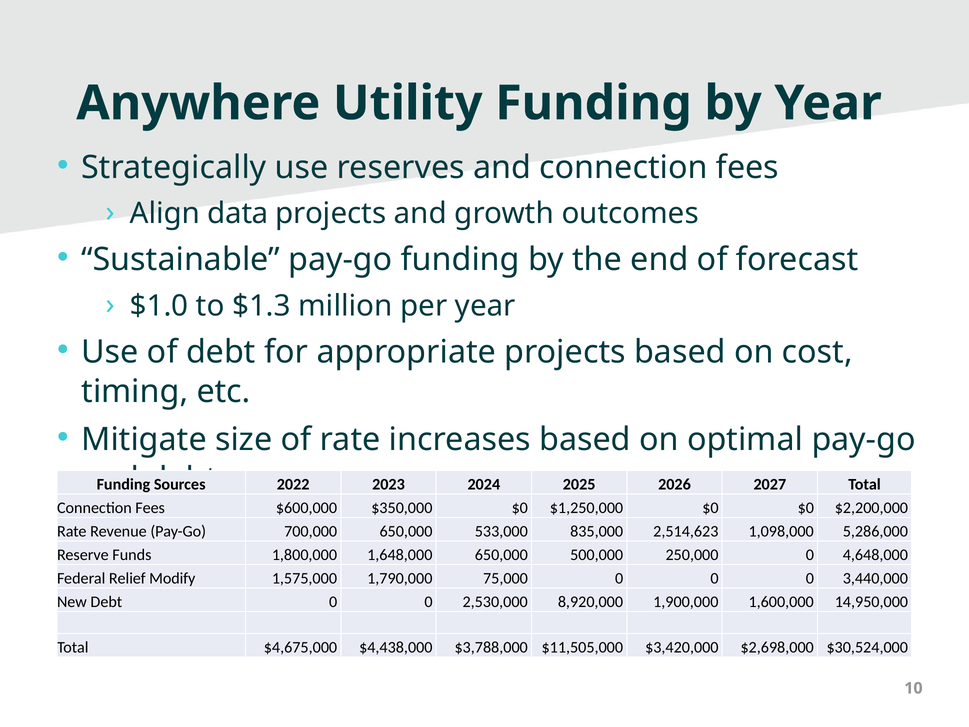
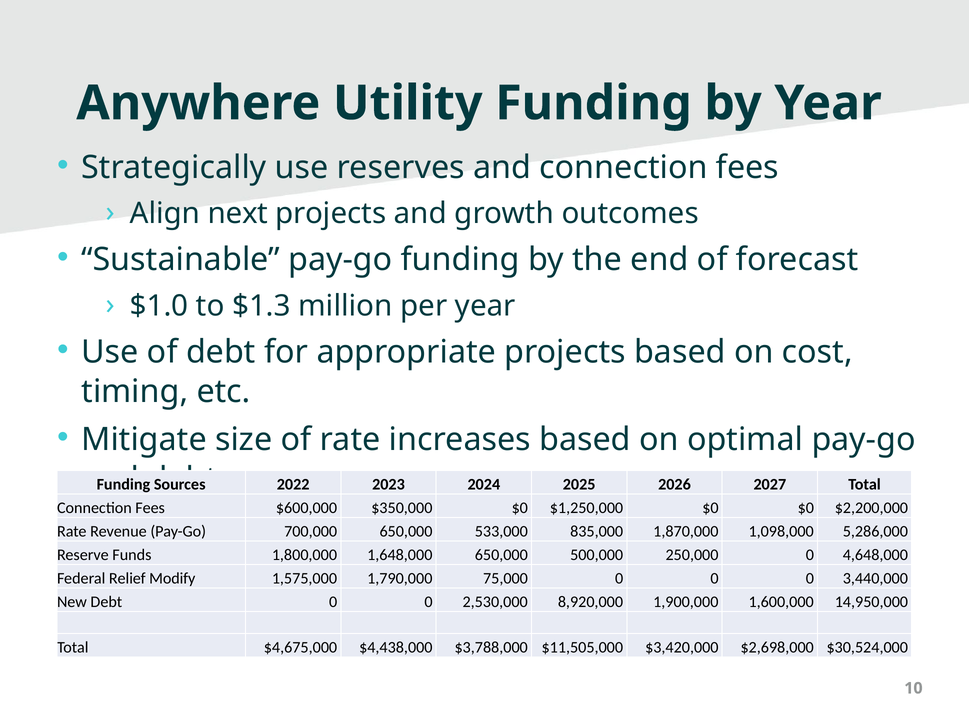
data: data -> next (238, 213)
2,514,623: 2,514,623 -> 1,870,000 (686, 531)
